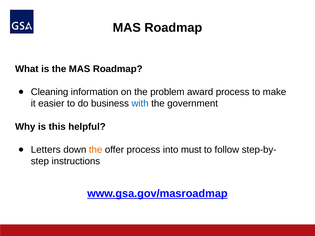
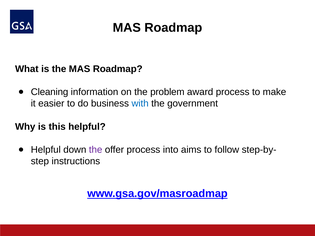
Letters: Letters -> Helpful (46, 150)
the colour: orange -> purple (96, 150)
must: must -> aims (191, 150)
